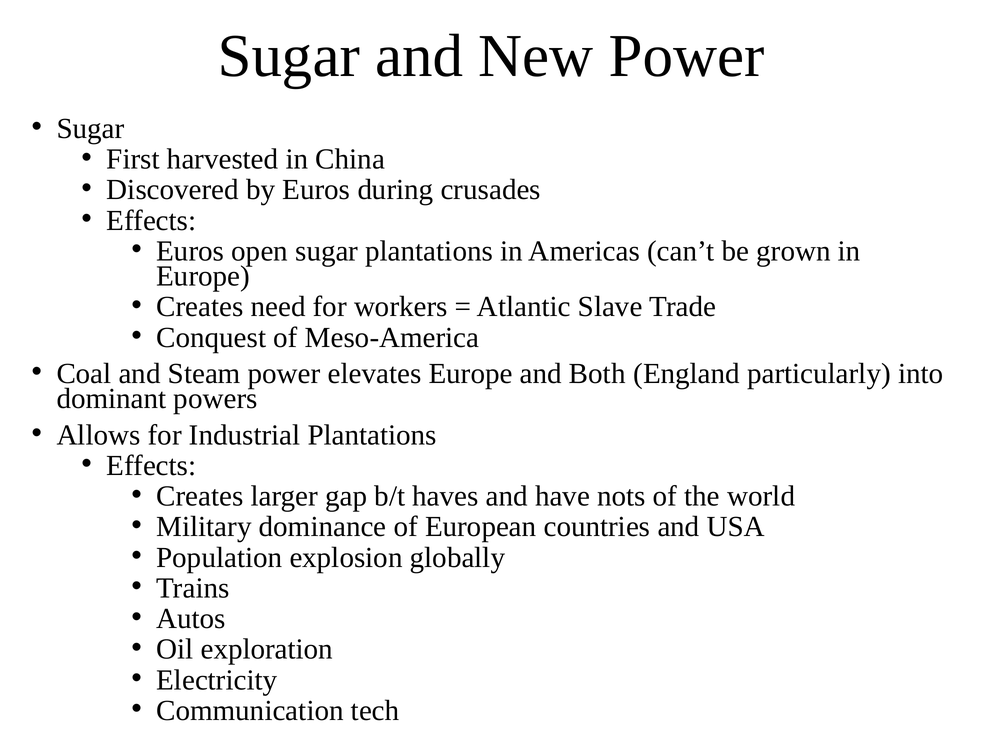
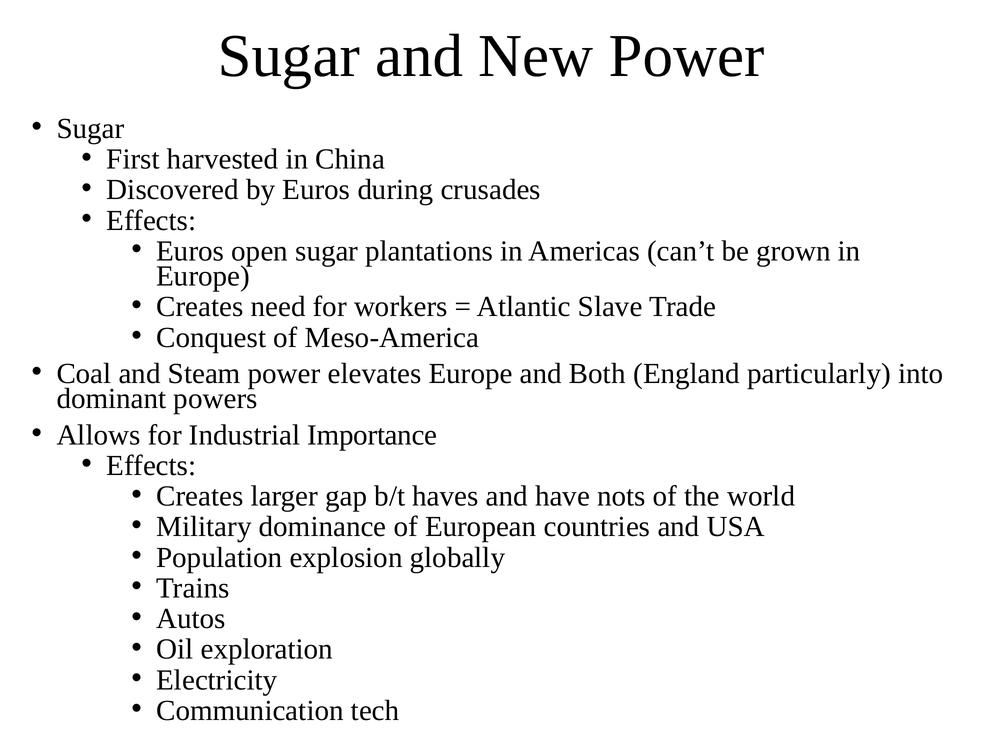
Industrial Plantations: Plantations -> Importance (372, 435)
